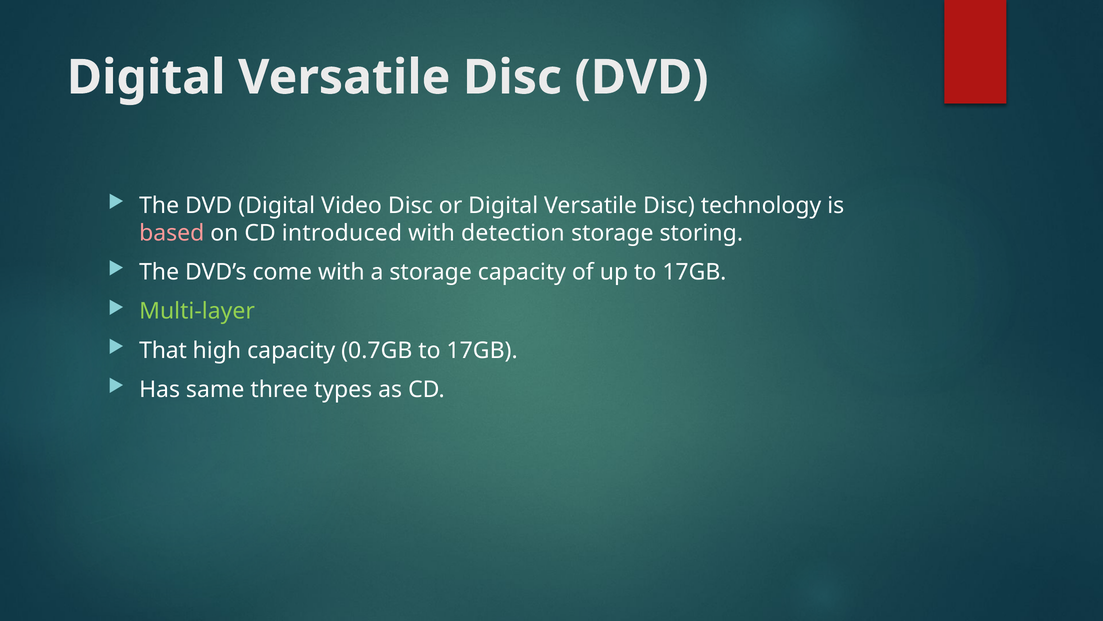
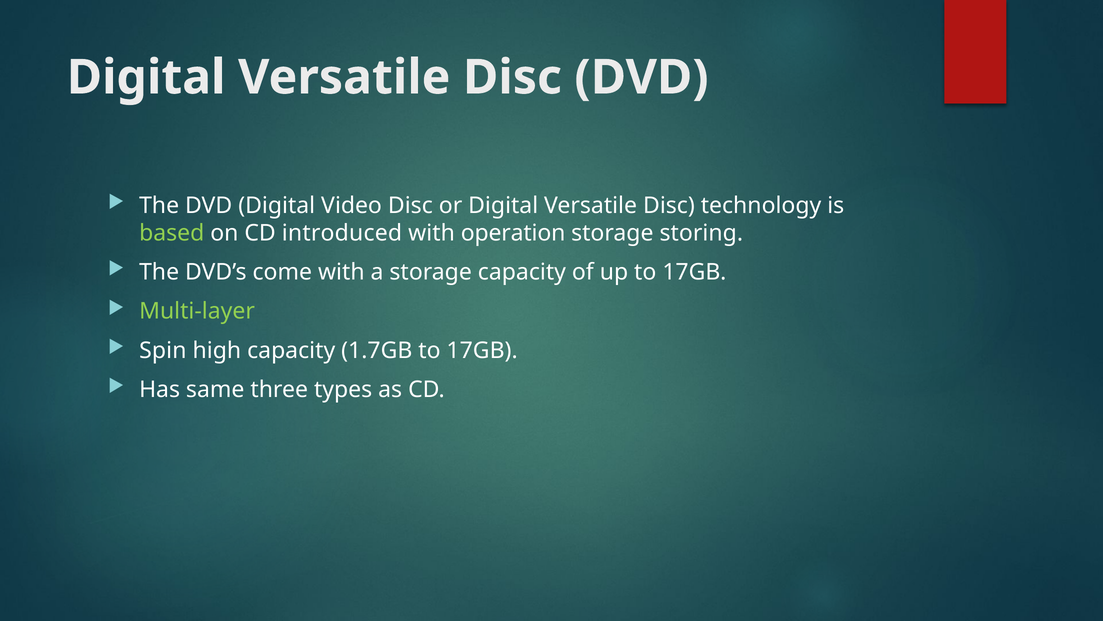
based colour: pink -> light green (172, 233)
detection: detection -> operation (513, 233)
That: That -> Spin (163, 350)
0.7GB: 0.7GB -> 1.7GB (377, 350)
